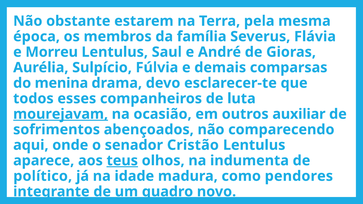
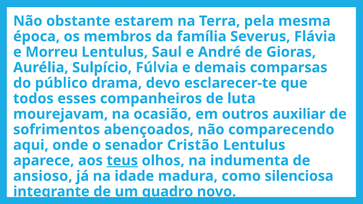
menina: menina -> público (61, 83)
mourejavam underline: present -> none (61, 114)
político: político -> ansioso (43, 176)
pendores: pendores -> silenciosa (299, 176)
